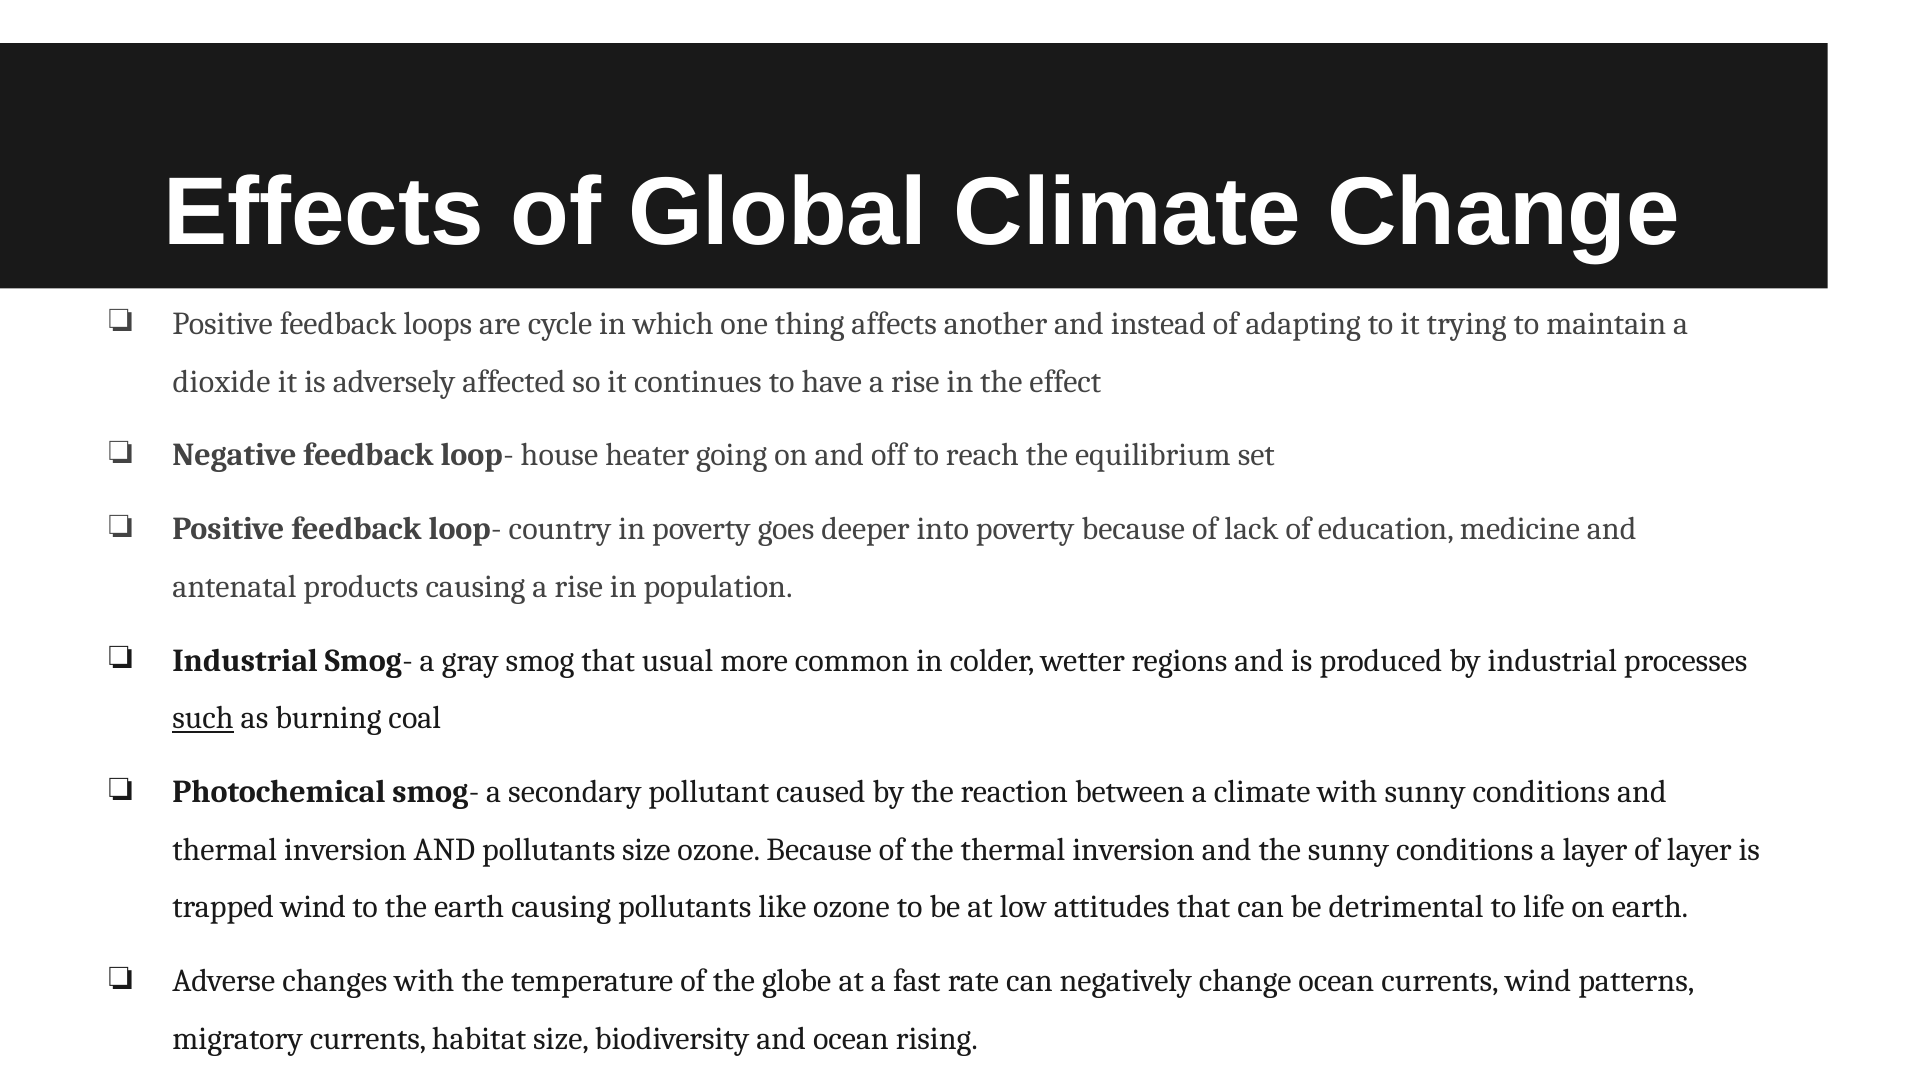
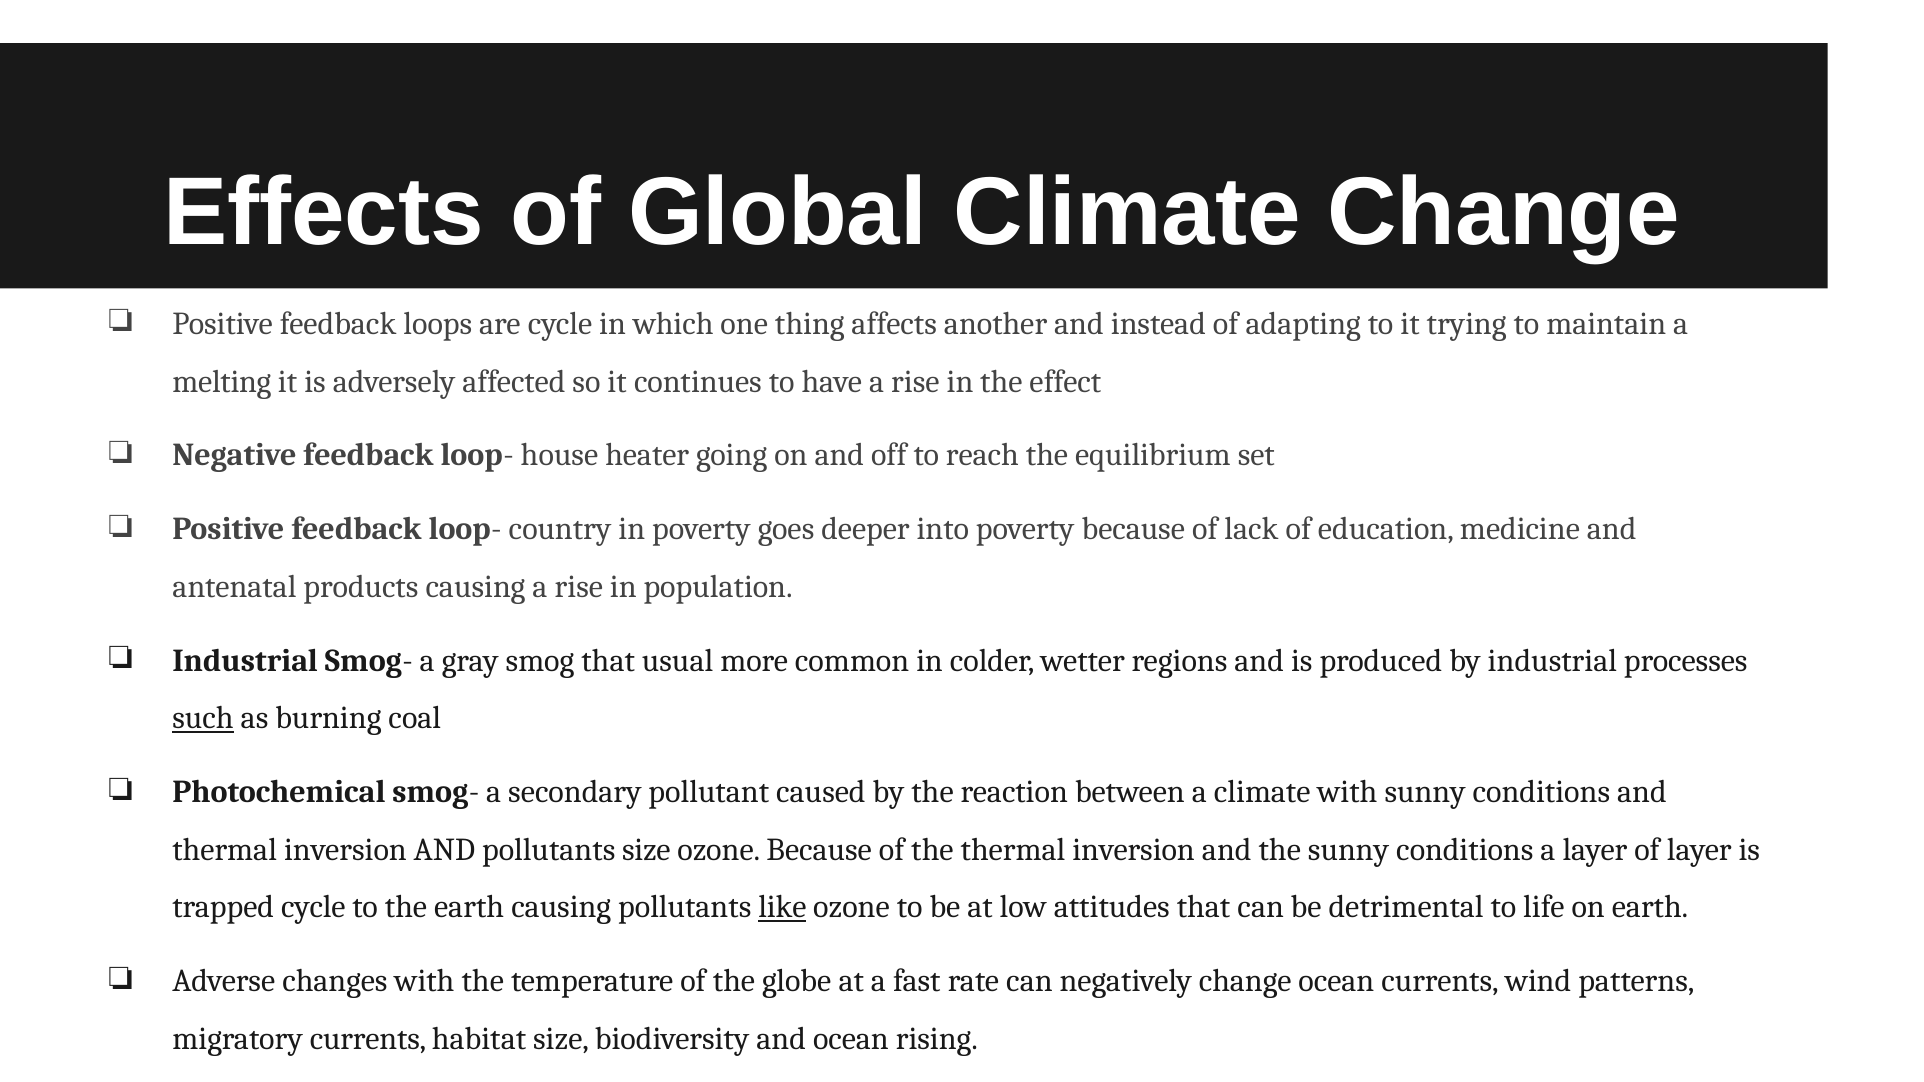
dioxide: dioxide -> melting (222, 382)
trapped wind: wind -> cycle (313, 908)
like underline: none -> present (782, 908)
